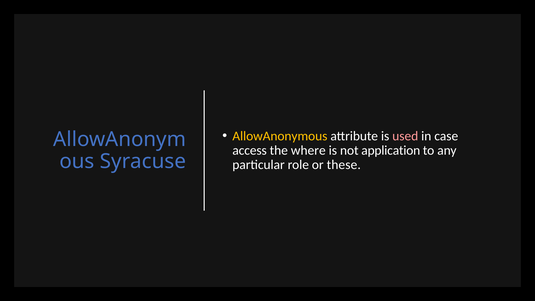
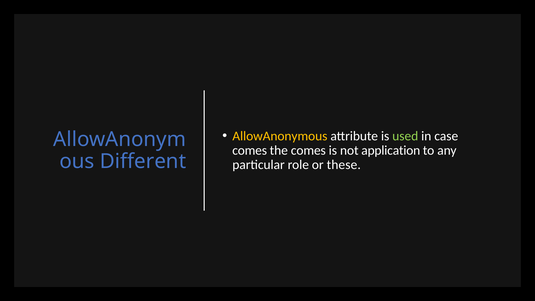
used colour: pink -> light green (405, 136)
access: access -> comes (250, 150)
the where: where -> comes (308, 150)
Syracuse: Syracuse -> Different (143, 161)
